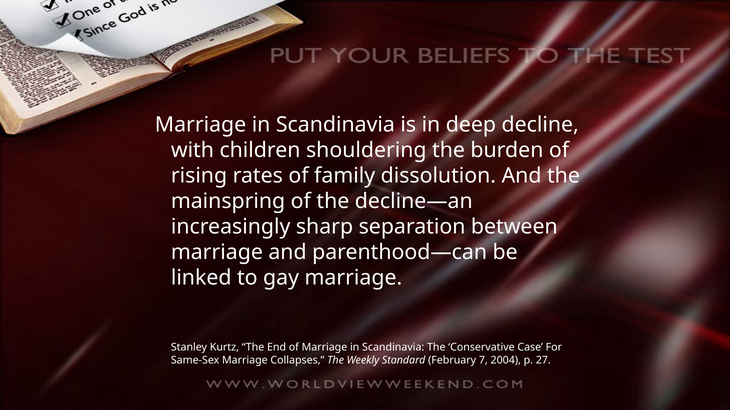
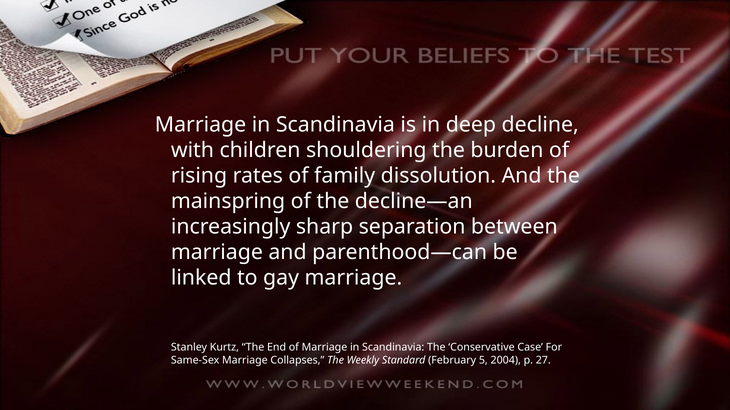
7: 7 -> 5 (483, 361)
